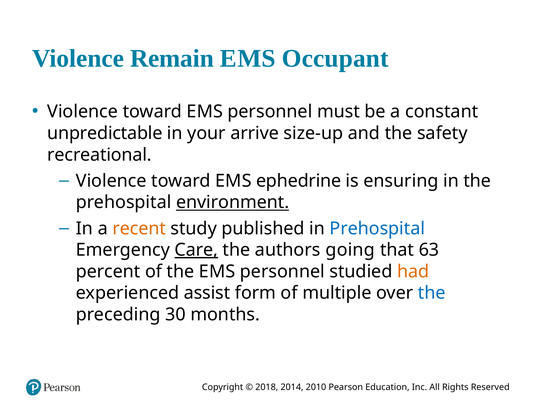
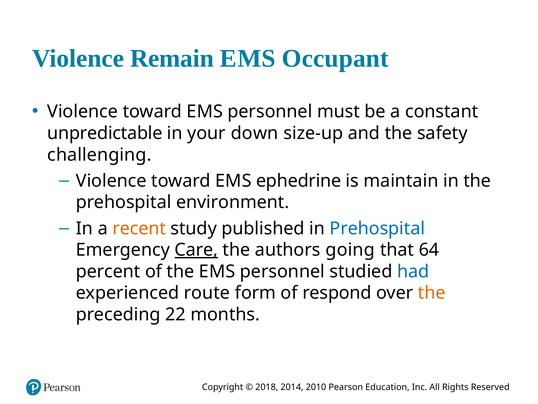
arrive: arrive -> down (255, 133)
recreational: recreational -> challenging (99, 155)
ensuring: ensuring -> maintain (401, 181)
environment underline: present -> none (233, 202)
63: 63 -> 64 (429, 250)
had colour: orange -> blue (413, 271)
assist: assist -> route (207, 293)
multiple: multiple -> respond (337, 293)
the colour: blue -> orange (432, 293)
30: 30 -> 22 (175, 314)
